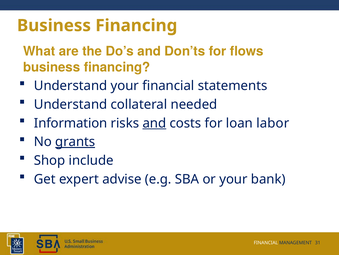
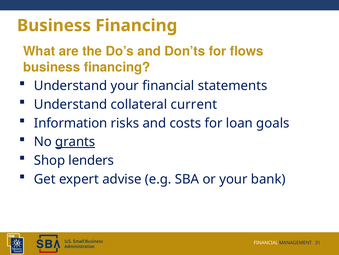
needed: needed -> current (194, 104)
and underline: present -> none (154, 123)
labor: labor -> goals (273, 123)
include: include -> lenders (91, 160)
